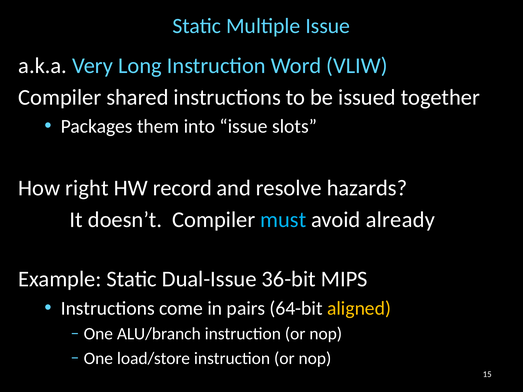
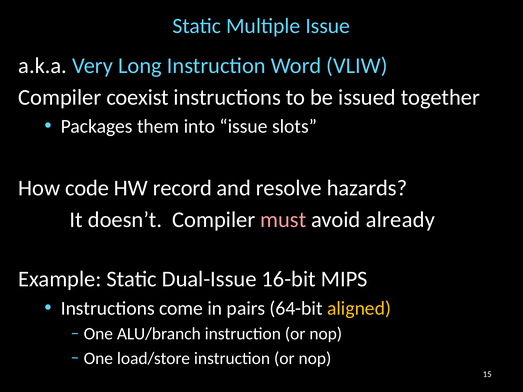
shared: shared -> coexist (138, 97)
right: right -> code (87, 188)
must colour: light blue -> pink (283, 220)
36-bit: 36-bit -> 16-bit (289, 279)
